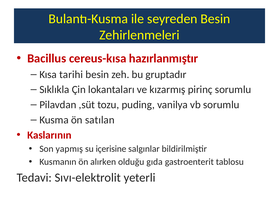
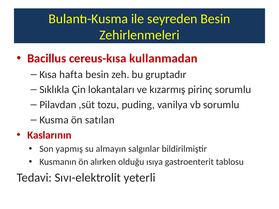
hazırlanmıştır: hazırlanmıştır -> kullanmadan (163, 59)
tarihi: tarihi -> hafta (71, 75)
içerisine: içerisine -> almayın (111, 149)
gıda: gıda -> ısıya (155, 162)
